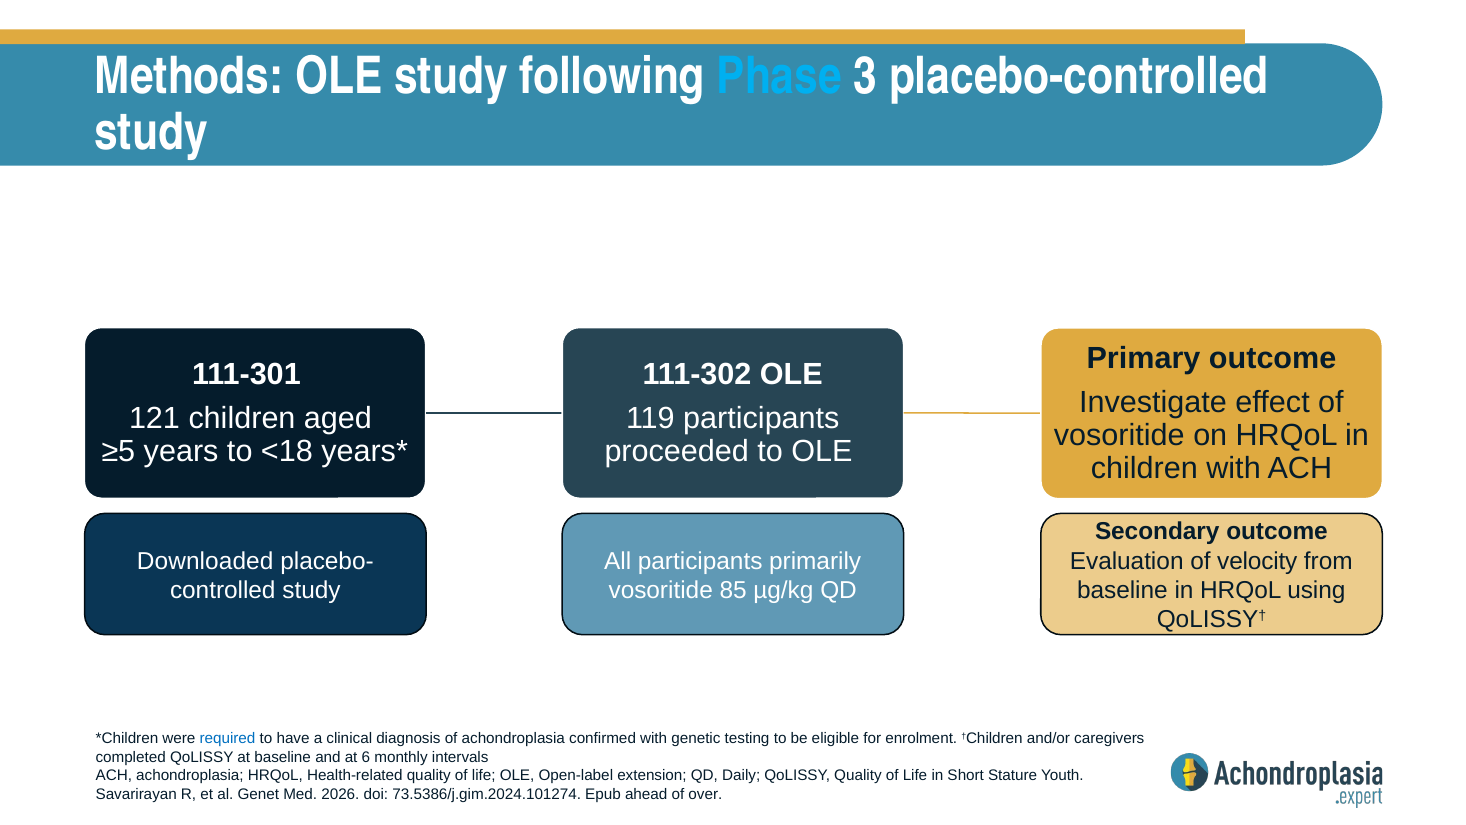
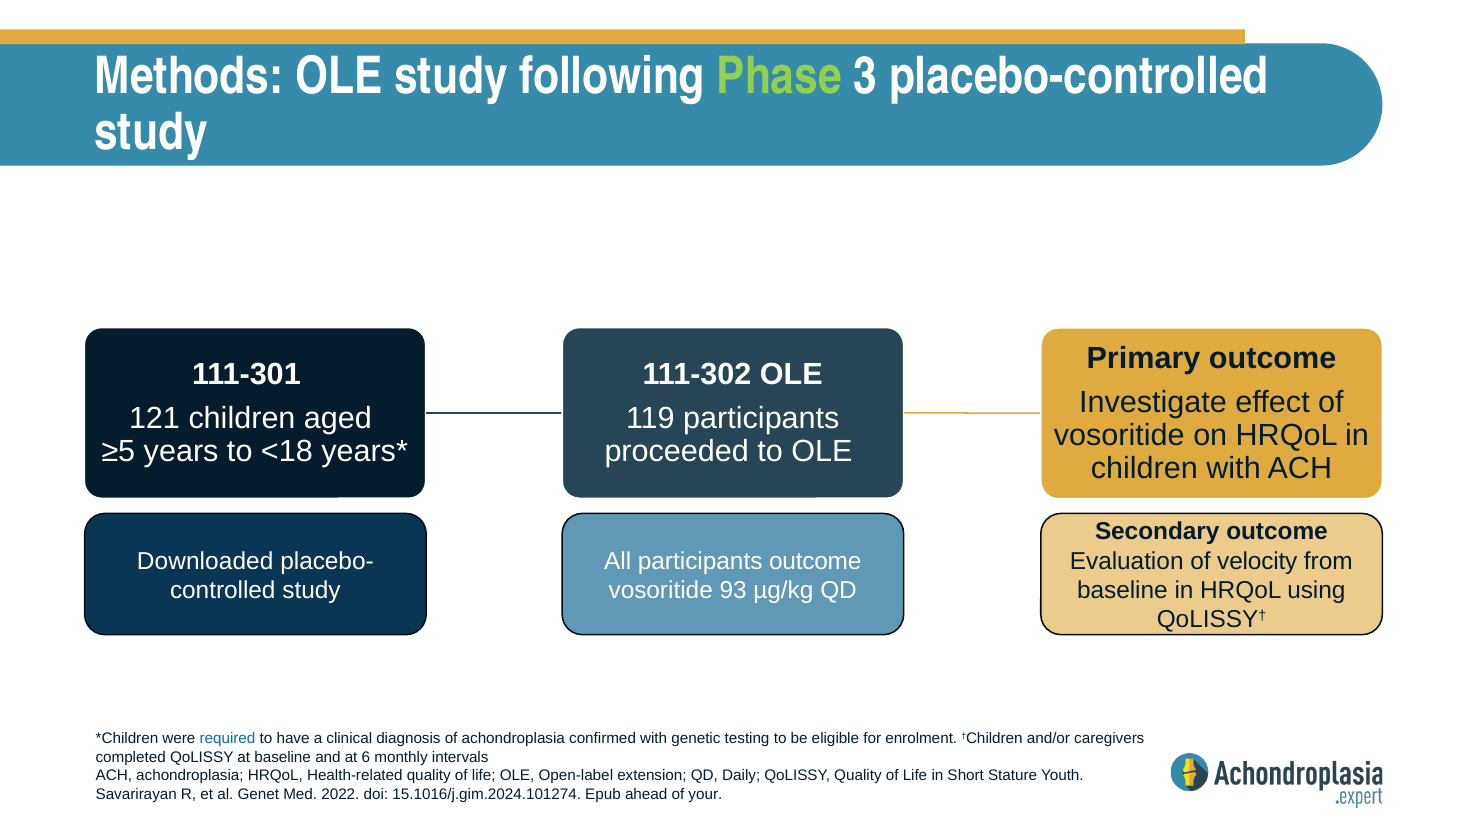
Phase colour: light blue -> light green (779, 76)
participants primarily: primarily -> outcome (815, 561)
85: 85 -> 93 (733, 590)
2026: 2026 -> 2022 (340, 794)
73.5386/j.gim.2024.101274: 73.5386/j.gim.2024.101274 -> 15.1016/j.gim.2024.101274 (487, 794)
over: over -> your (705, 794)
